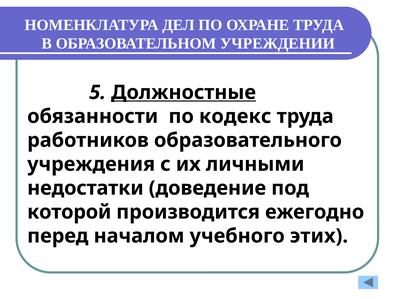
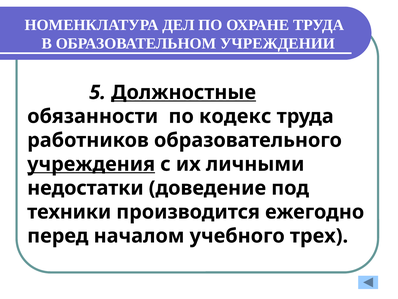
учреждения underline: none -> present (91, 164)
которой: которой -> техники (69, 212)
этих: этих -> трех (319, 236)
